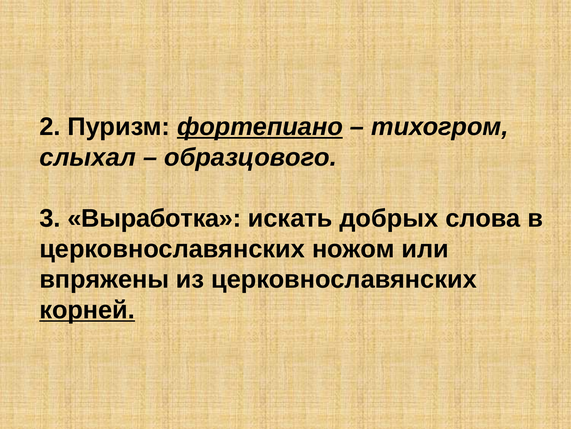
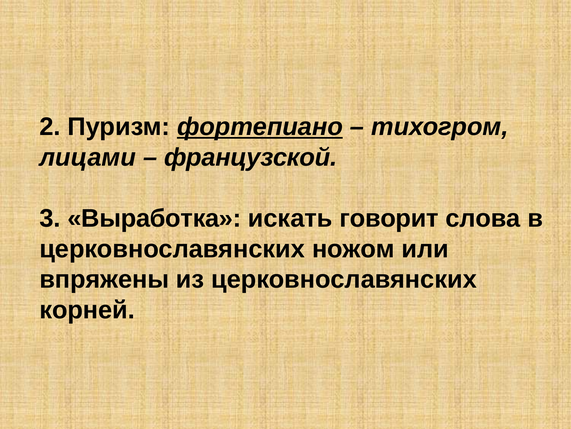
слыхал: слыхал -> лицами (88, 157)
образцового: образцового -> французской (251, 157)
добрых: добрых -> говорит (389, 218)
корней underline: present -> none (87, 310)
